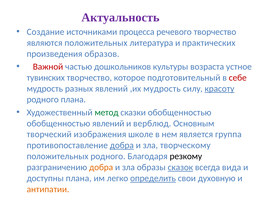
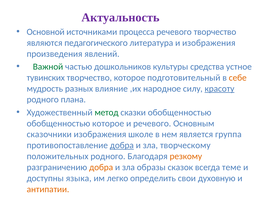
Создание: Создание -> Основной (46, 32)
являются положительных: положительных -> педагогического (96, 43)
и практических: практических -> изображения (209, 43)
образов: образов -> явлений (102, 54)
Важной colour: red -> green (48, 66)
возраста: возраста -> средства (207, 66)
себе colour: red -> orange (238, 77)
разных явлений: явлений -> влияние (111, 88)
,их мудрость: мудрость -> народное (162, 88)
обобщенностью явлений: явлений -> которое (108, 123)
и верблюд: верблюд -> речевого (152, 123)
творческий: творческий -> сказочники (49, 134)
резкому colour: black -> orange (186, 156)
сказок underline: present -> none (180, 167)
вида: вида -> теме (232, 167)
доступны плана: плана -> языка (79, 178)
определить underline: present -> none (153, 178)
